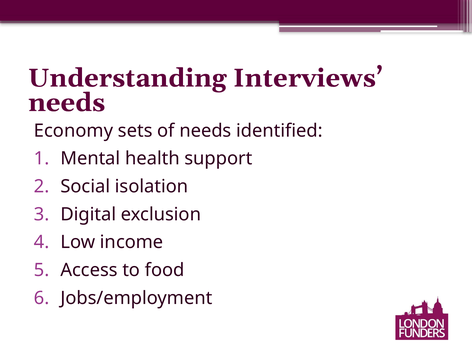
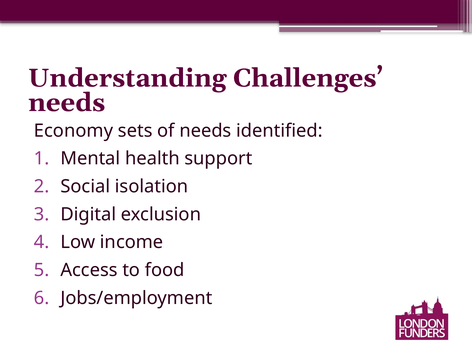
Interviews: Interviews -> Challenges (308, 78)
